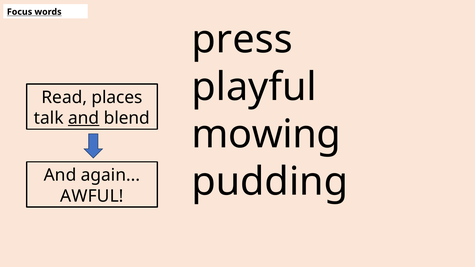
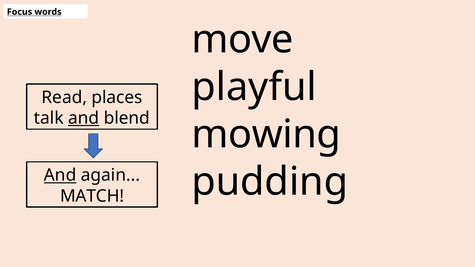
press: press -> move (242, 40)
And underline: none -> present (60, 175)
AWFUL: AWFUL -> MATCH (92, 196)
